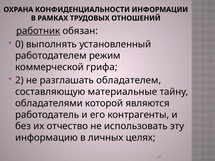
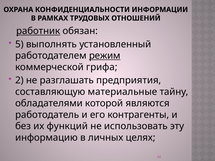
0: 0 -> 5 (19, 44)
режим underline: none -> present (105, 56)
обладателем: обладателем -> предприятия (129, 80)
отчество: отчество -> функций (67, 126)
